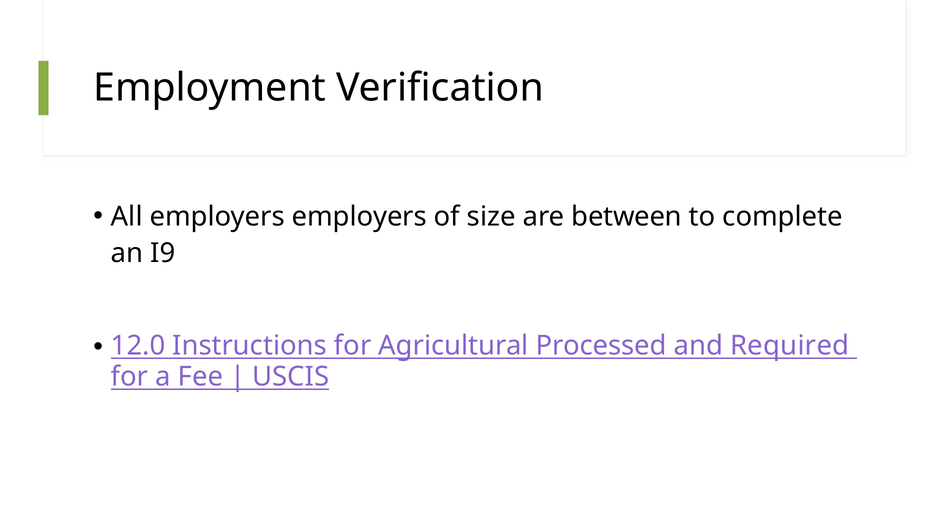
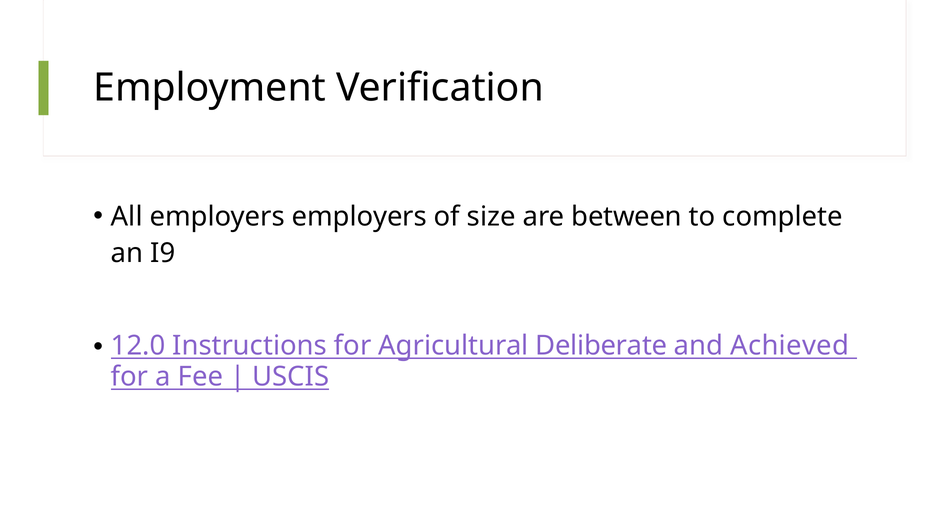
Processed: Processed -> Deliberate (601, 346)
Required: Required -> Achieved (790, 346)
